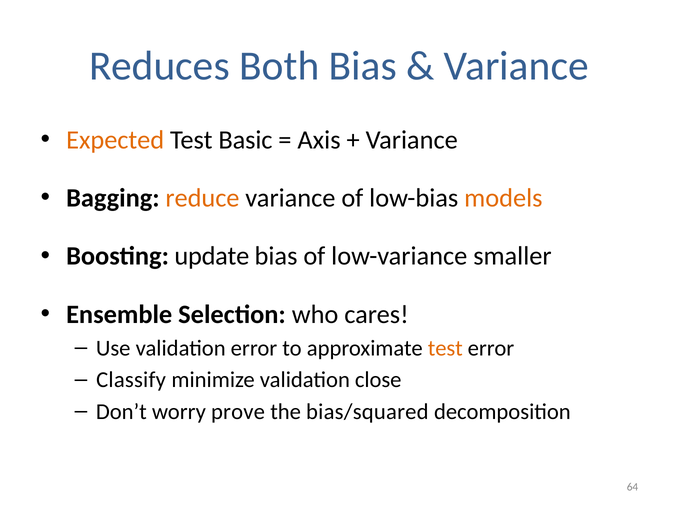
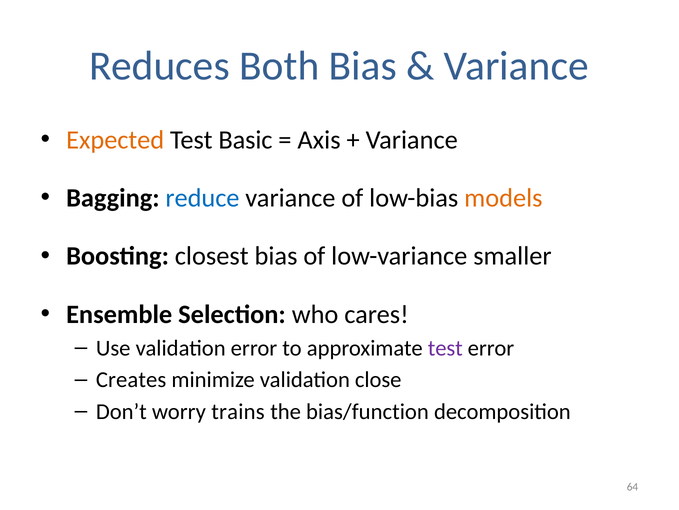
reduce colour: orange -> blue (202, 198)
update: update -> closest (212, 256)
test colour: orange -> purple (445, 348)
Classify: Classify -> Creates (131, 379)
prove: prove -> trains (238, 411)
bias/squared: bias/squared -> bias/function (367, 411)
